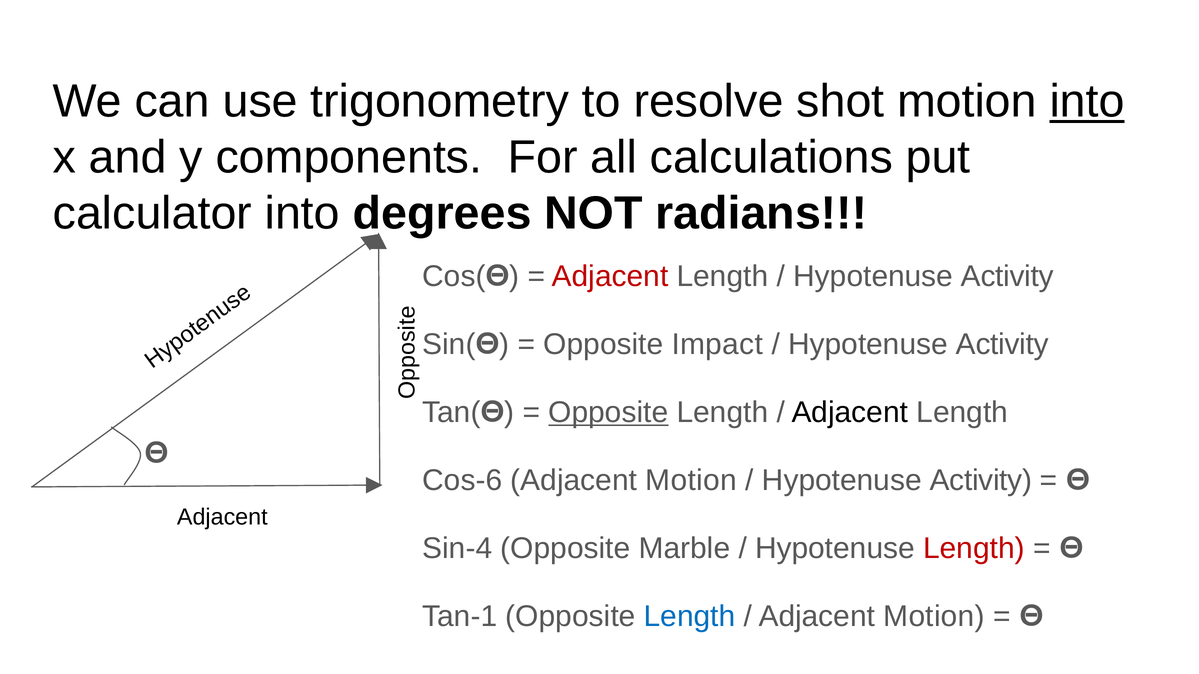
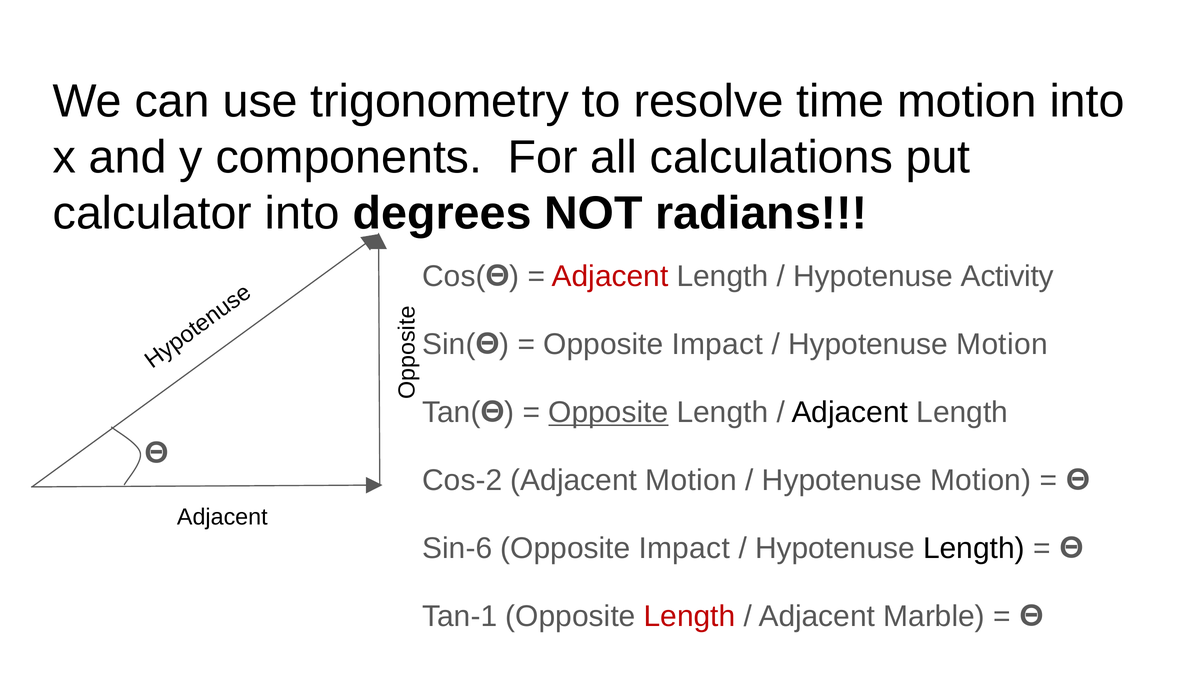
shot: shot -> time (840, 102)
into underline: present -> none (1087, 102)
Activity: Activity -> Motion (1002, 345)
Cos-6: Cos-6 -> Cos-2 (462, 481)
Activity: Activity -> Motion (981, 481)
Sin-4: Sin-4 -> Sin-6 (457, 549)
Marble: Marble -> Impact (684, 549)
Length colour: red -> black (974, 549)
Length colour: blue -> red (689, 617)
Motion: Motion -> Marble (934, 617)
